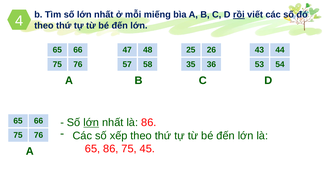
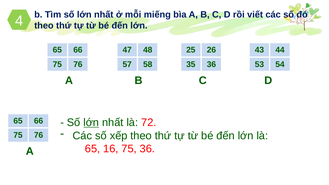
rồi underline: present -> none (239, 15)
là 86: 86 -> 72 (149, 123)
65 86: 86 -> 16 (111, 149)
75 45: 45 -> 36 (147, 149)
